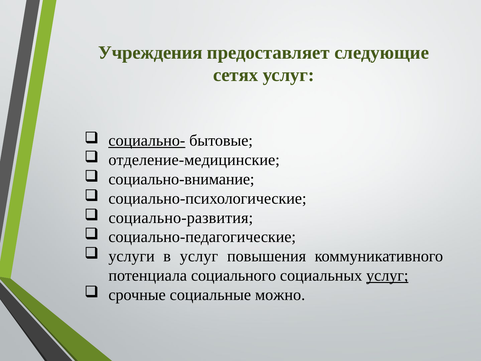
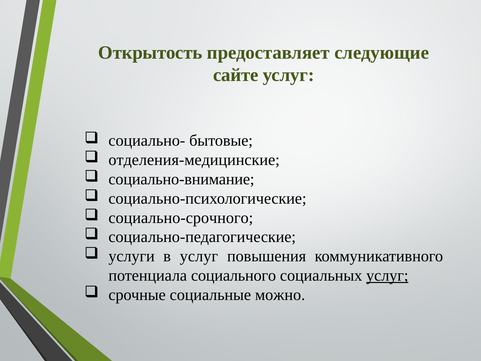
Учреждения: Учреждения -> Открытость (150, 53)
сетях: сетях -> сайте (236, 75)
социально- underline: present -> none (147, 141)
отделение-медицинские: отделение-медицинские -> отделения-медицинские (194, 160)
социально-развития: социально-развития -> социально-срочного (181, 218)
